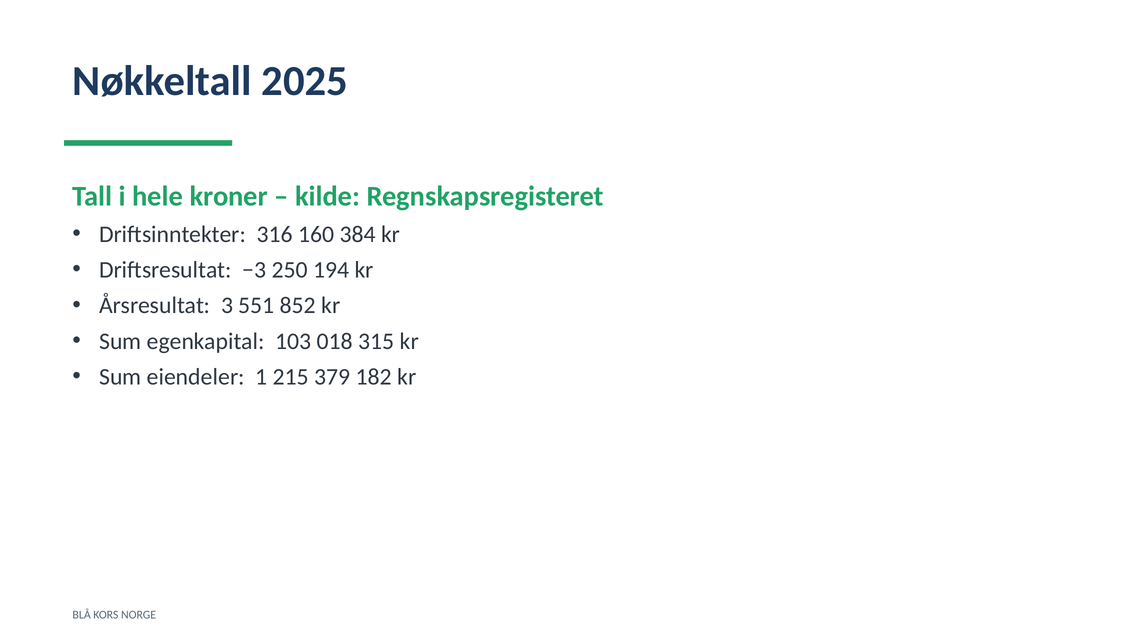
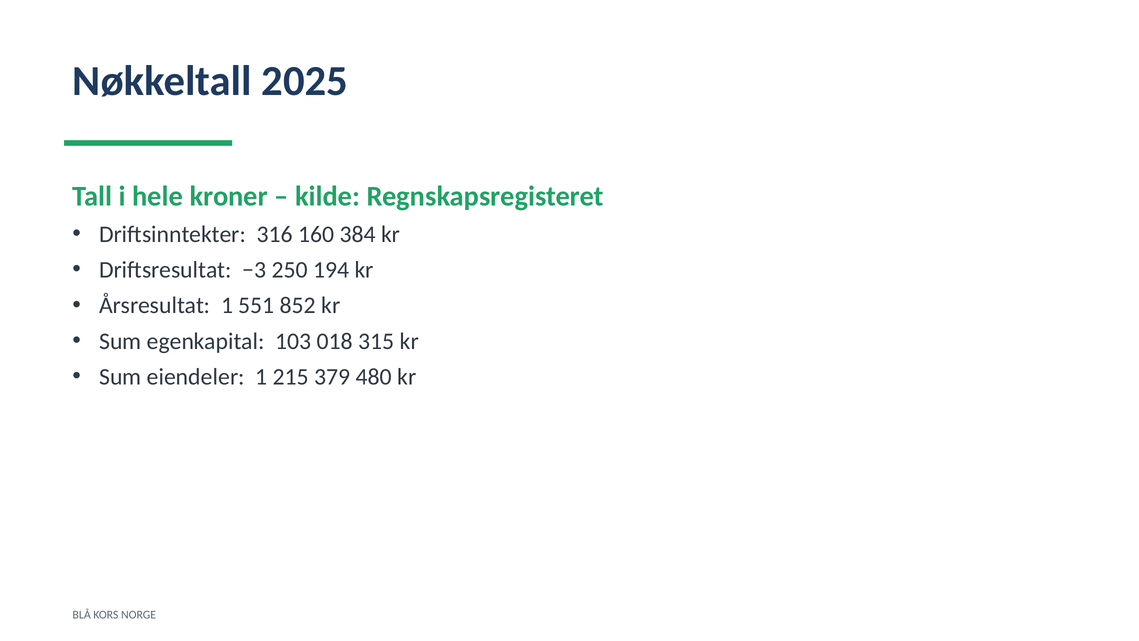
Årsresultat 3: 3 -> 1 (227, 305)
182: 182 -> 480 (374, 377)
